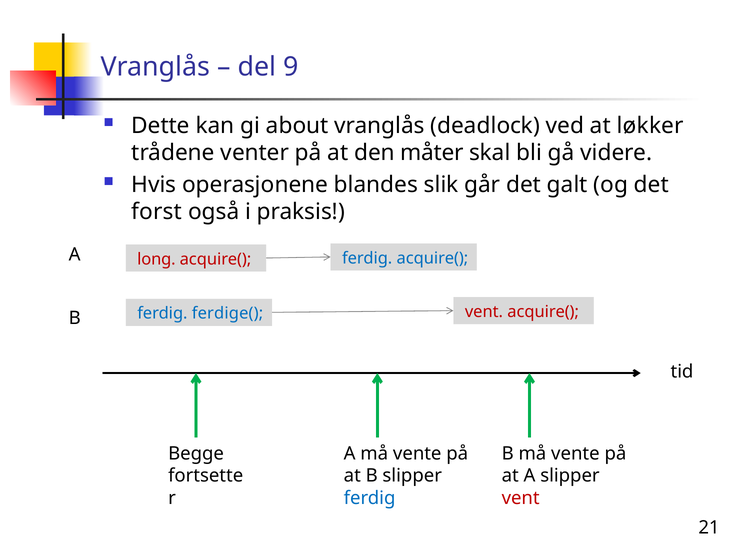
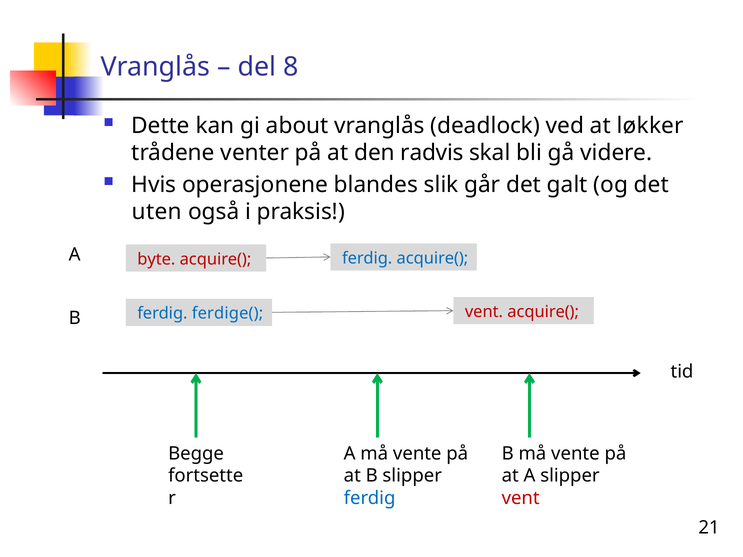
9: 9 -> 8 (291, 67)
måter: måter -> radvis (432, 153)
forst: forst -> uten (157, 212)
long: long -> byte (156, 259)
